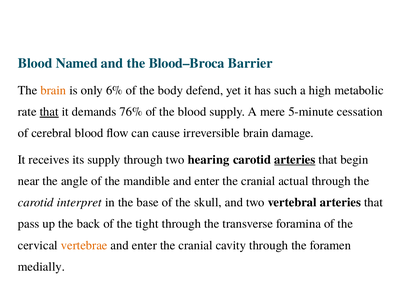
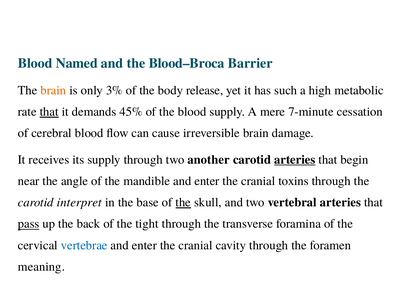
6%: 6% -> 3% (114, 90)
defend: defend -> release (205, 90)
76%: 76% -> 45% (131, 112)
5-minute: 5-minute -> 7-minute (311, 112)
hearing: hearing -> another (209, 160)
actual: actual -> toxins (294, 181)
the underline: none -> present (183, 202)
pass underline: none -> present (29, 224)
vertebrae colour: orange -> blue (84, 245)
medially: medially -> meaning (41, 266)
